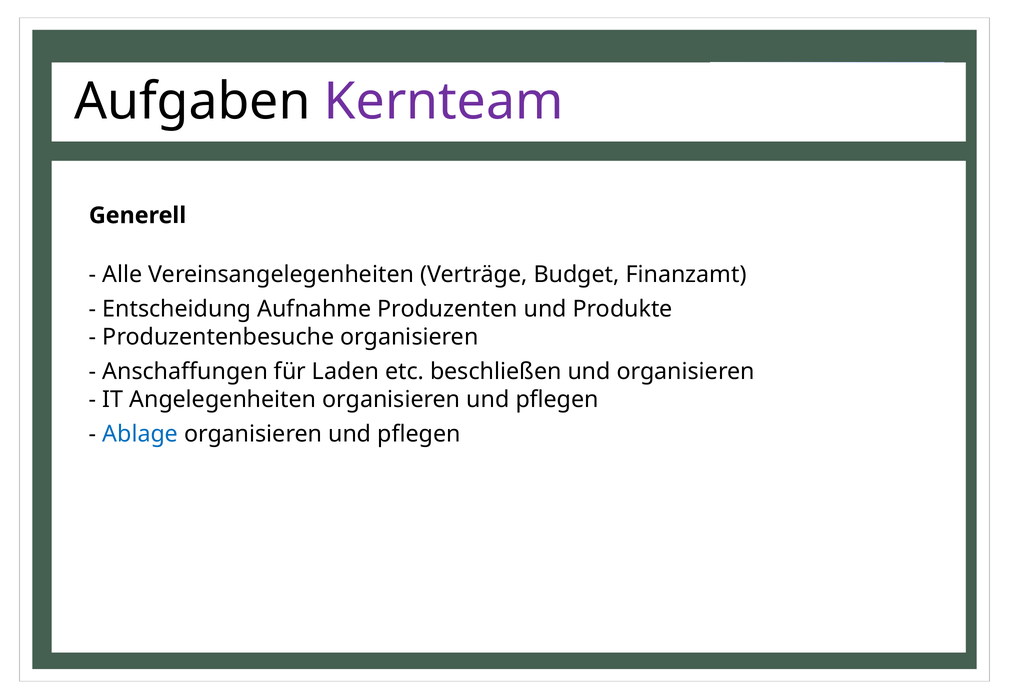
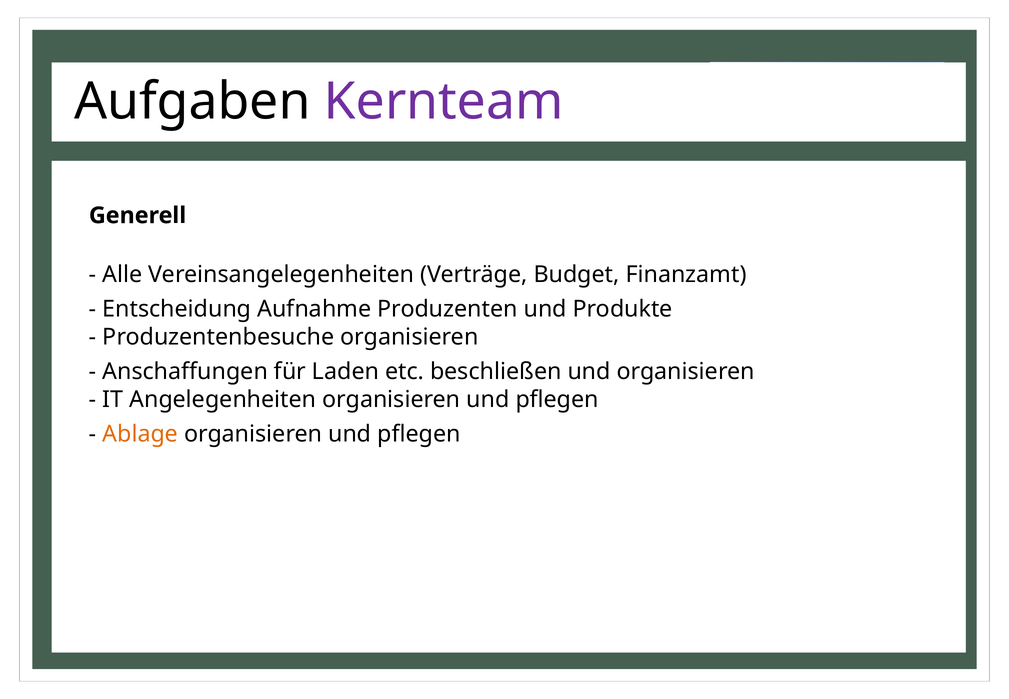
Ablage colour: blue -> orange (140, 434)
